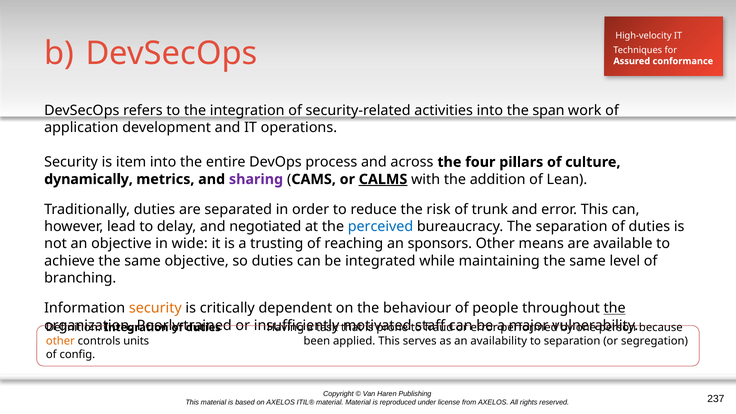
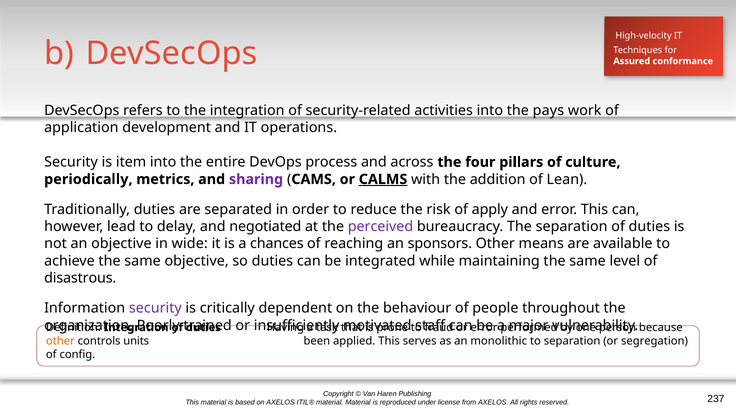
span: span -> pays (548, 111)
dynamically: dynamically -> periodically (88, 179)
trunk: trunk -> apply (490, 209)
perceived colour: blue -> purple (381, 227)
trusting: trusting -> chances (277, 244)
branching: branching -> disastrous (80, 278)
security colour: orange -> purple (155, 308)
the underline: present -> none (615, 308)
availability: availability -> monolithic (499, 341)
